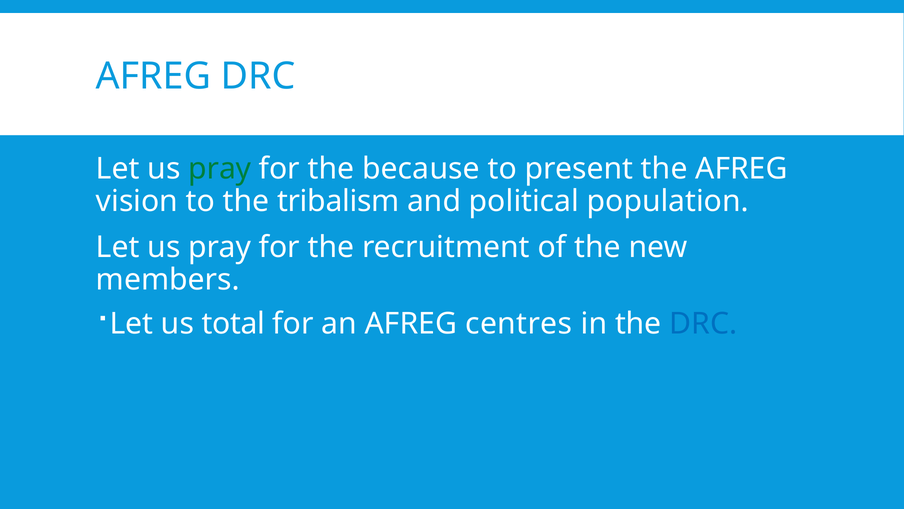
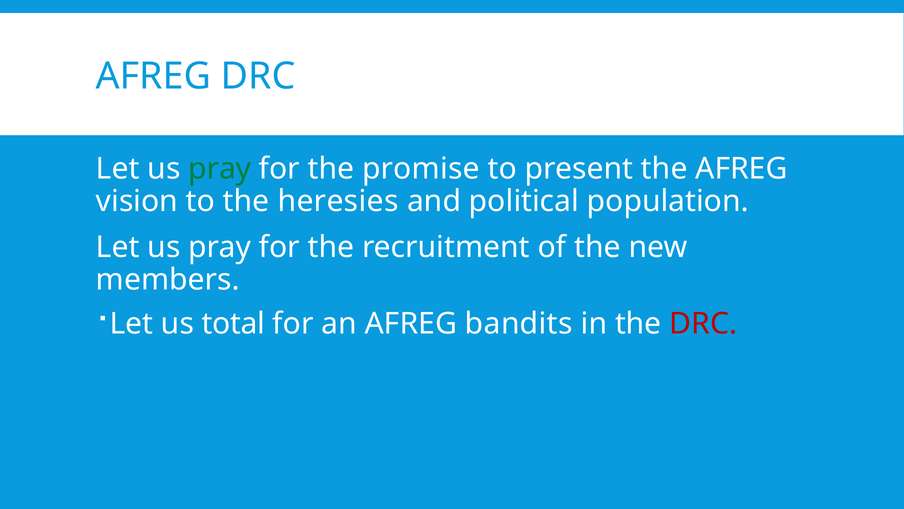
because: because -> promise (421, 169)
tribalism: tribalism -> heresies (338, 201)
centres: centres -> bandits (519, 324)
DRC colour: blue -> red (703, 324)
